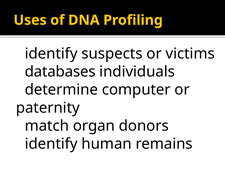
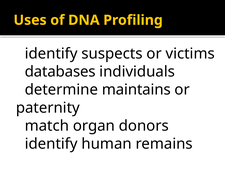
computer: computer -> maintains (136, 90)
